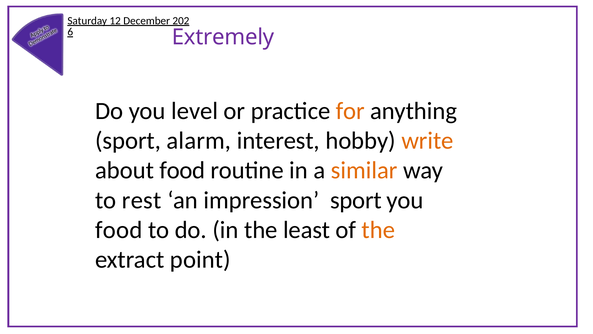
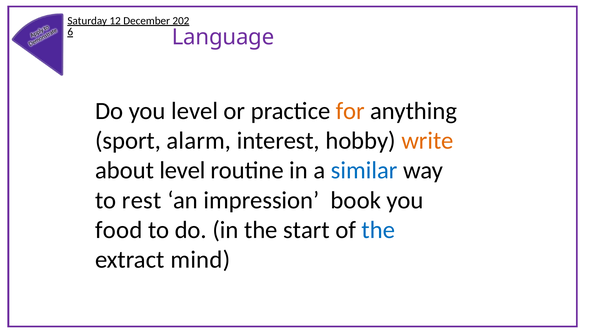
Extremely: Extremely -> Language (223, 37)
about food: food -> level (182, 170)
similar colour: orange -> blue (364, 170)
impression sport: sport -> book (356, 200)
least: least -> start (307, 230)
the colour: orange -> blue (378, 230)
point: point -> mind (200, 259)
